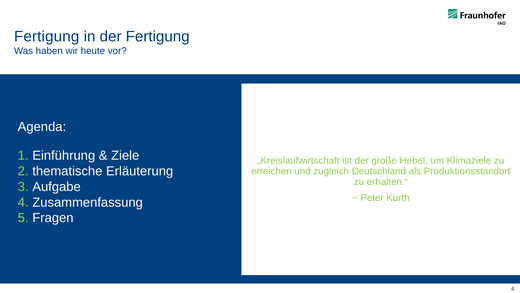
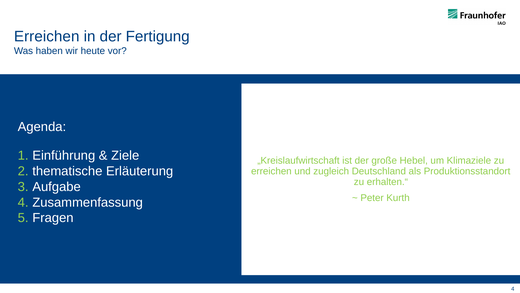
Fertigung: Fertigung -> Erreichen (47, 36)
